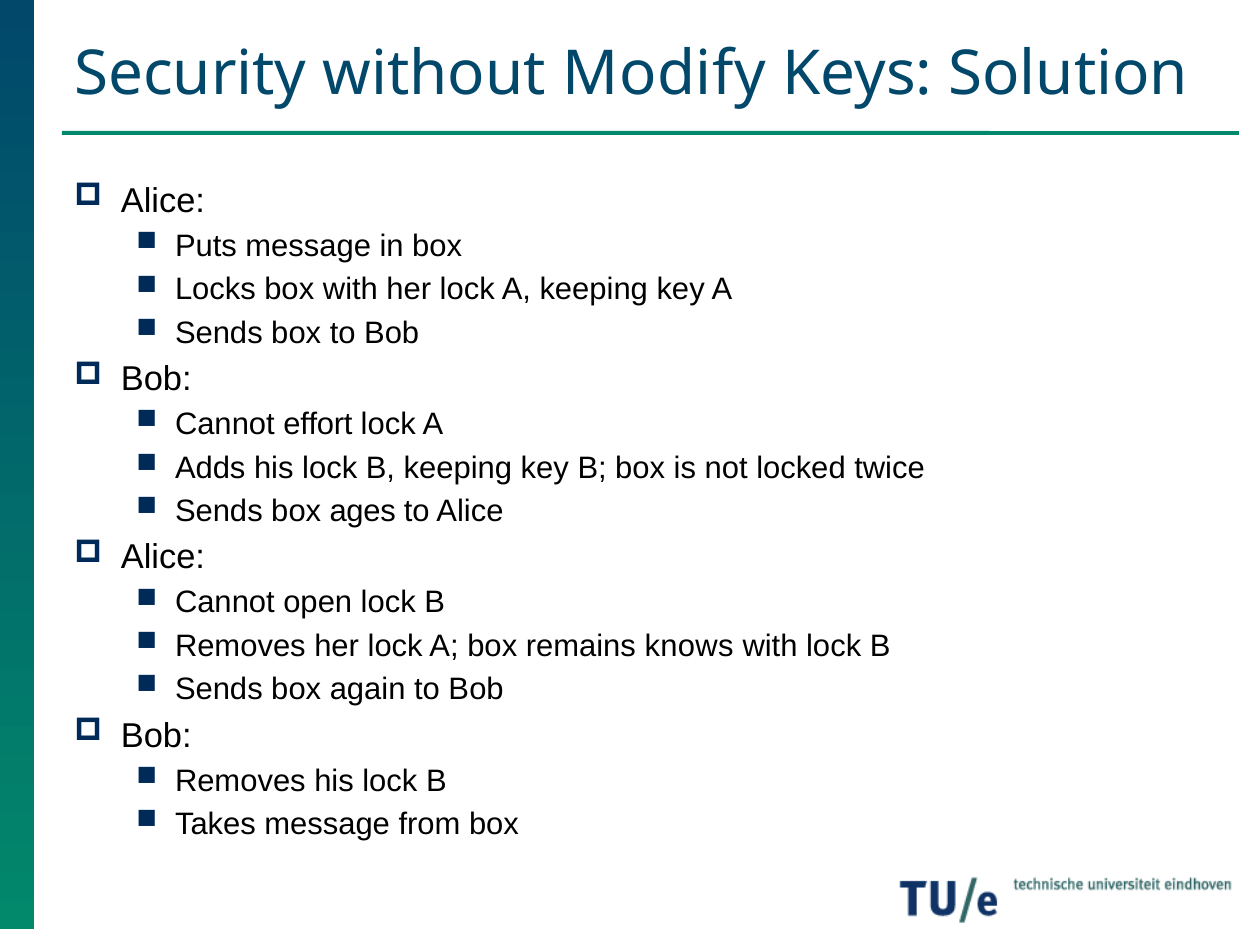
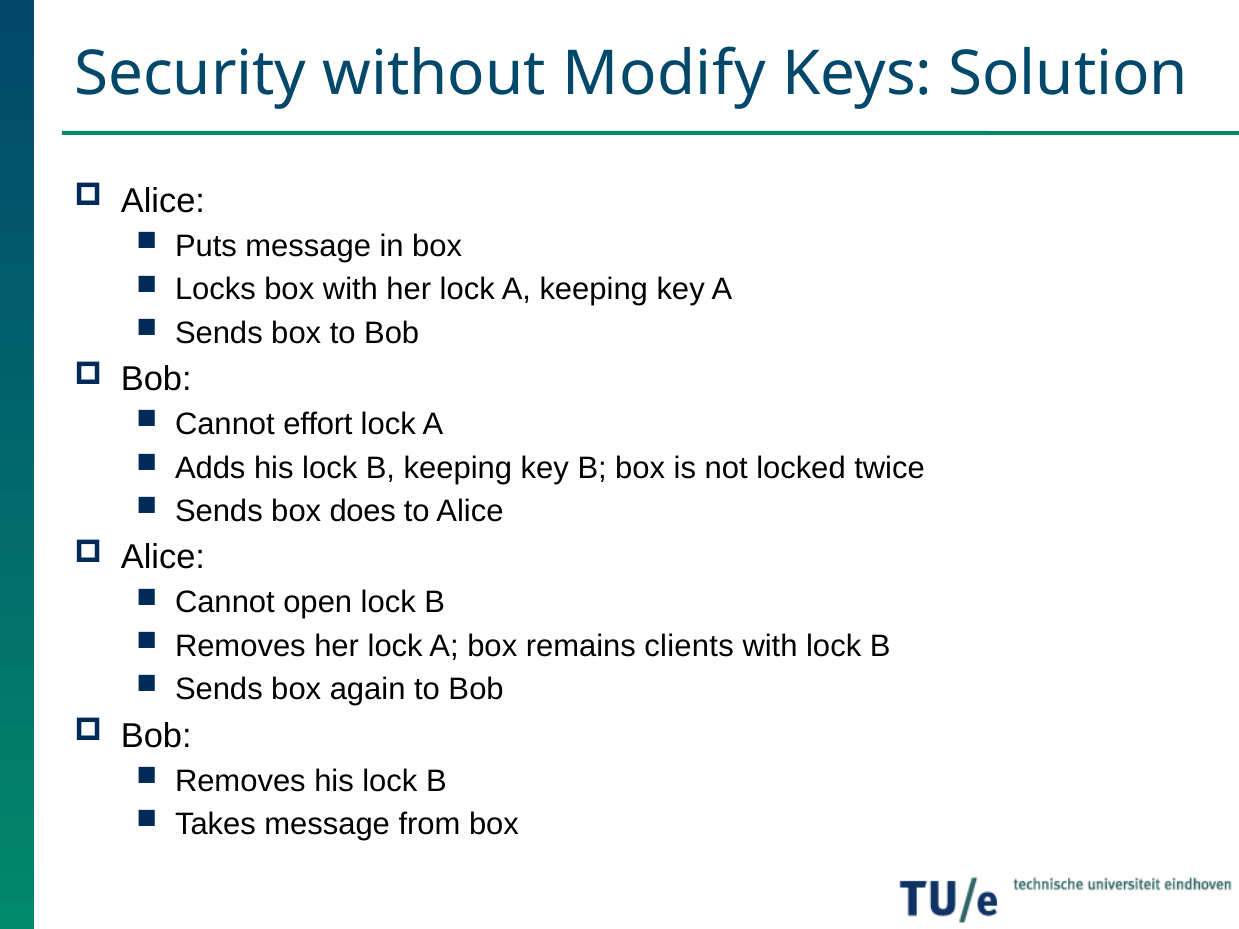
ages: ages -> does (363, 511)
knows: knows -> clients (689, 646)
